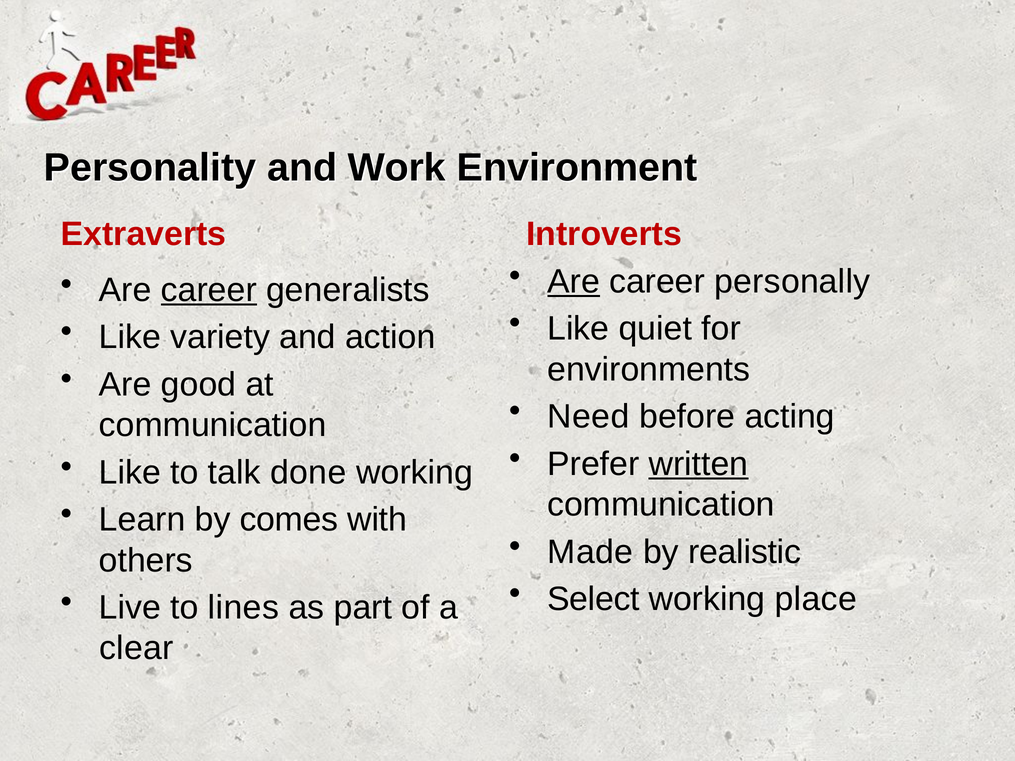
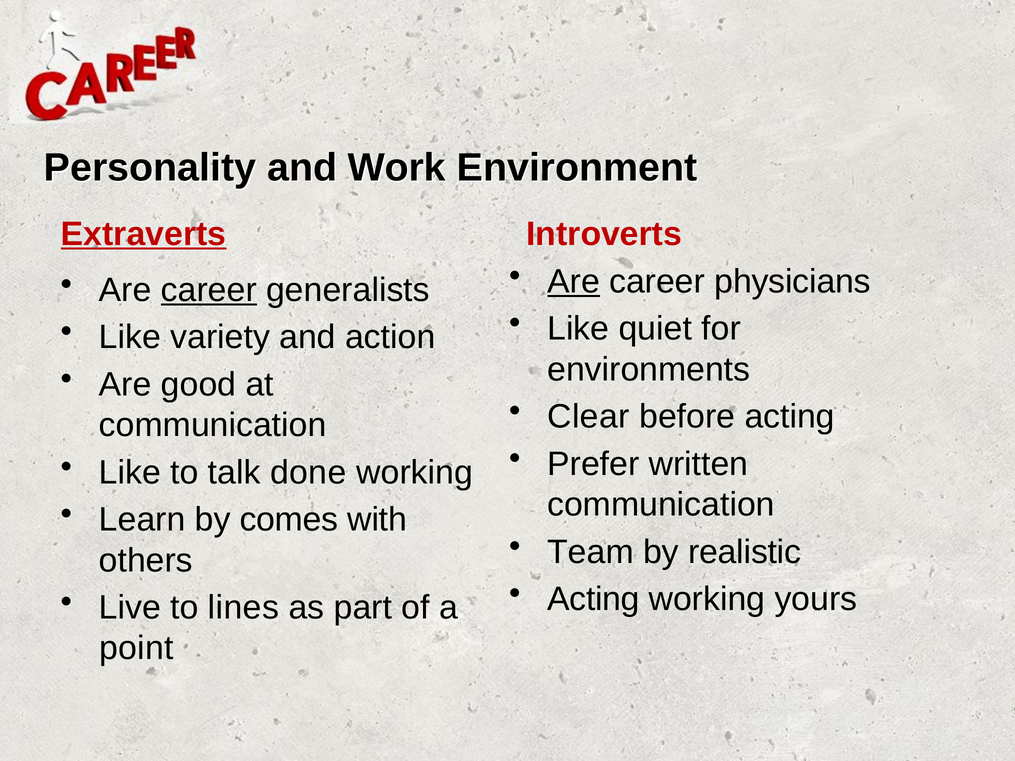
Extraverts underline: none -> present (144, 234)
personally: personally -> physicians (793, 282)
Need: Need -> Clear (588, 417)
written underline: present -> none (699, 464)
Made: Made -> Team (590, 552)
Select: Select -> Acting (593, 599)
place: place -> yours (816, 599)
clear: clear -> point (136, 649)
